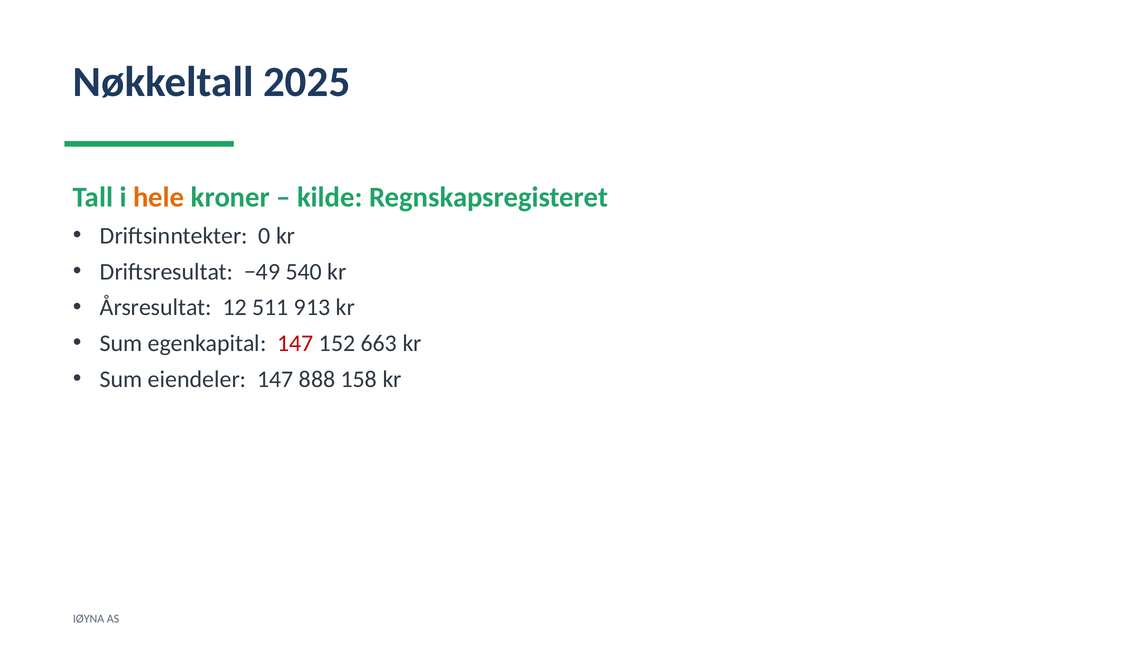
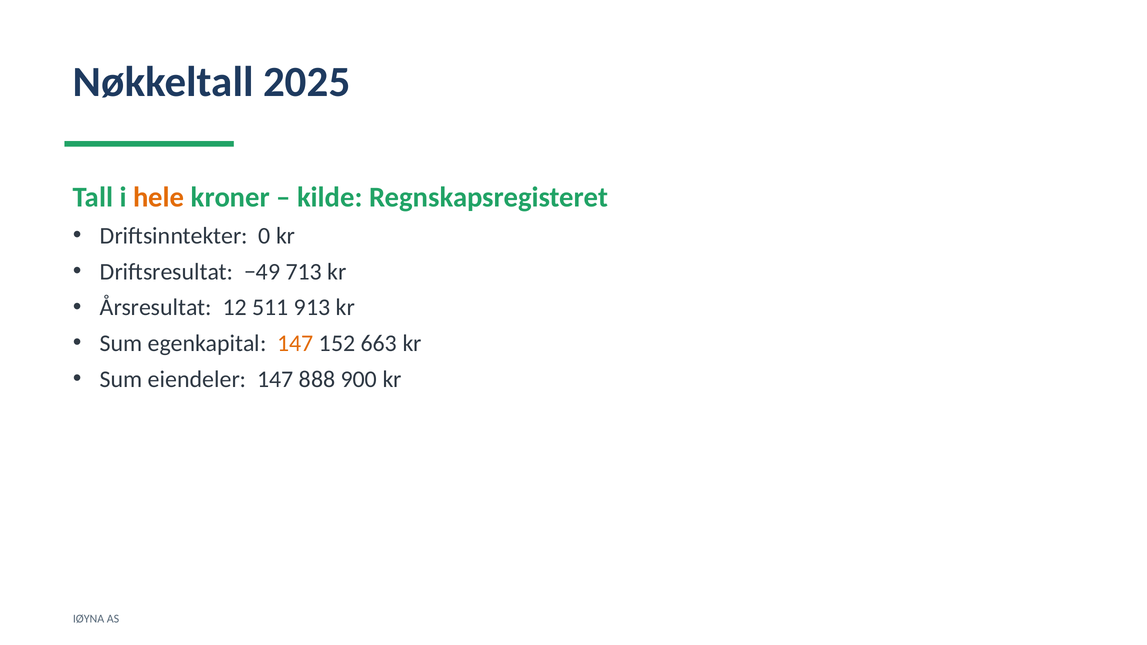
540: 540 -> 713 (304, 272)
147 colour: red -> orange (295, 343)
158: 158 -> 900 (359, 379)
